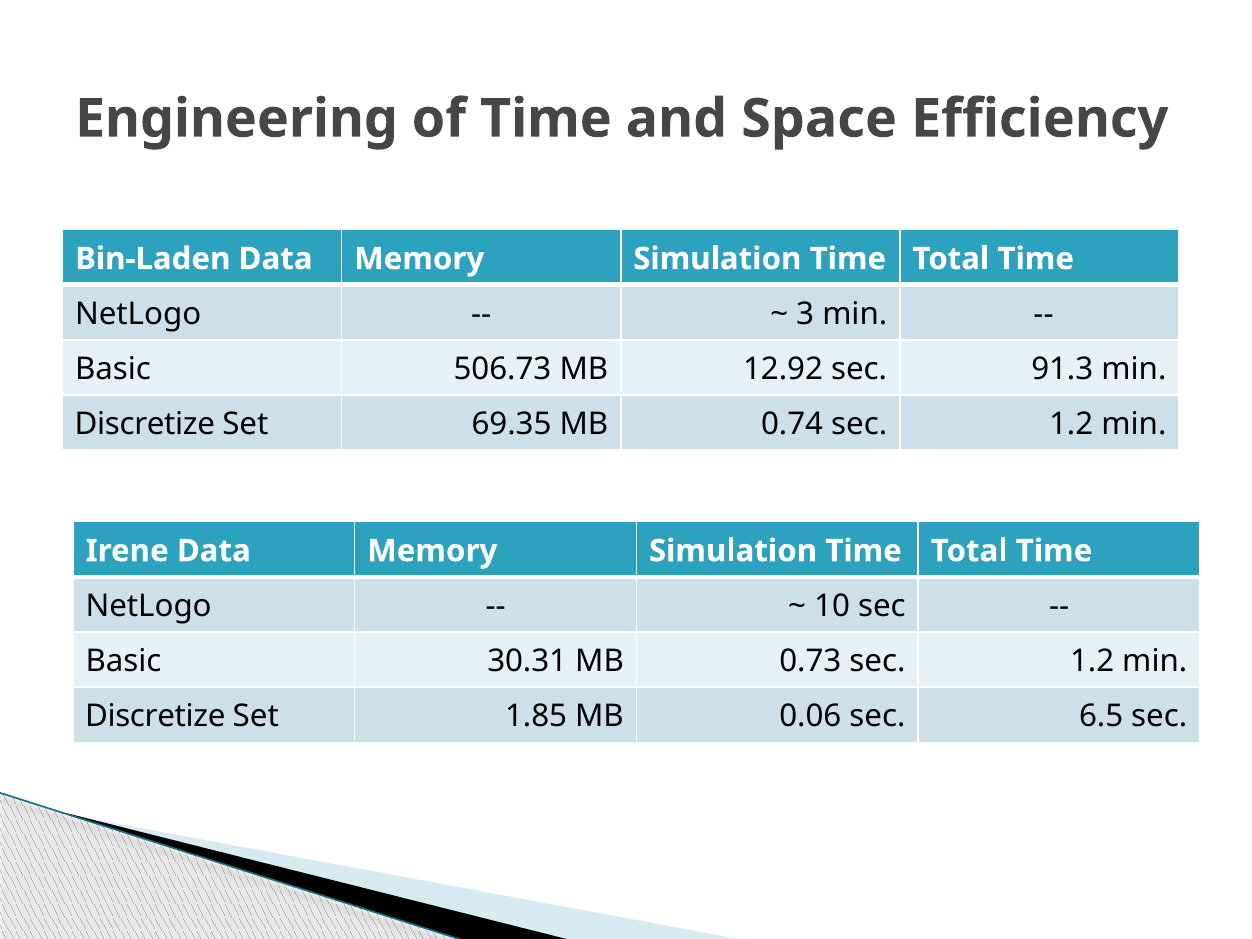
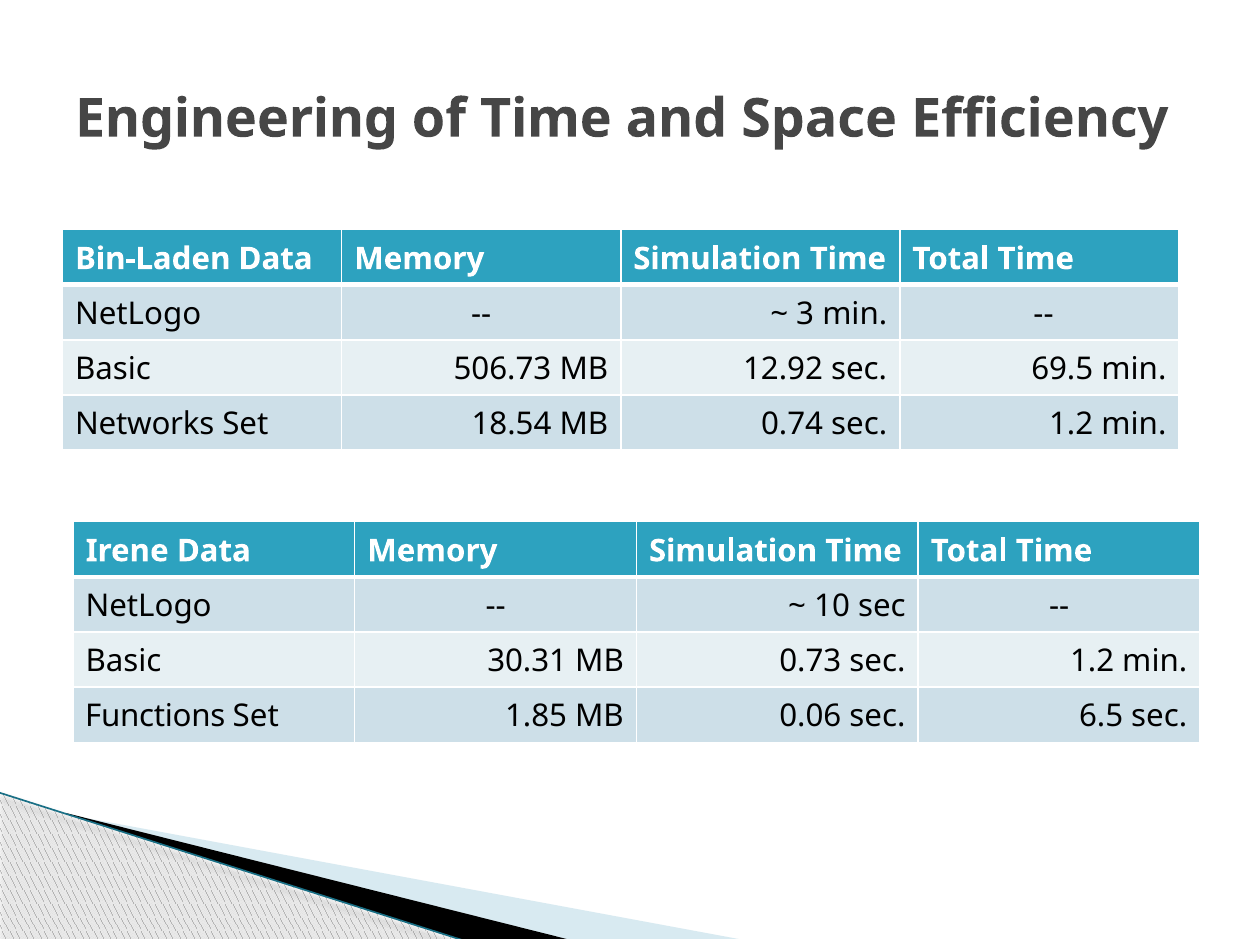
91.3: 91.3 -> 69.5 (1062, 369)
Discretize: Discretize -> Networks (145, 424)
69.35: 69.35 -> 18.54 (512, 424)
Discretize: Discretize -> Functions (155, 716)
